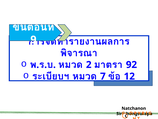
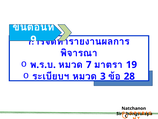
2: 2 -> 7 (89, 64)
92: 92 -> 19 (131, 64)
7: 7 -> 3 (103, 76)
12: 12 -> 28 (129, 76)
